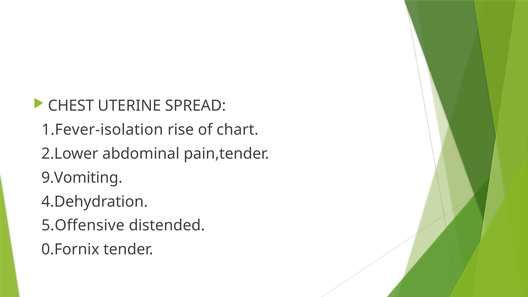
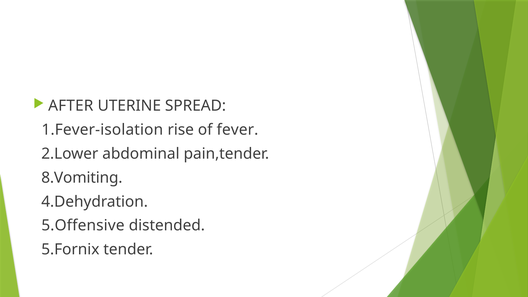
CHEST: CHEST -> AFTER (71, 106)
chart: chart -> fever (237, 130)
9.Vomiting: 9.Vomiting -> 8.Vomiting (82, 178)
0.Fornix: 0.Fornix -> 5.Fornix (70, 250)
